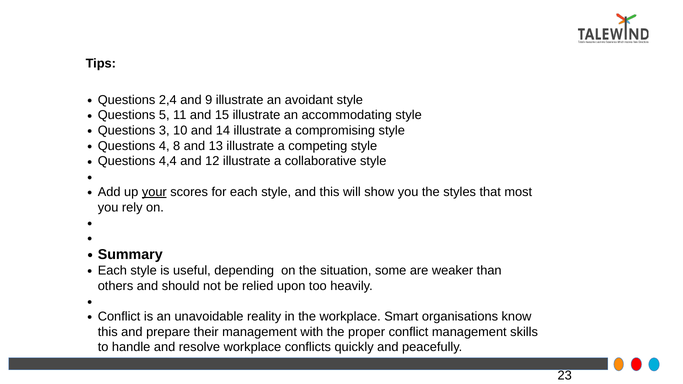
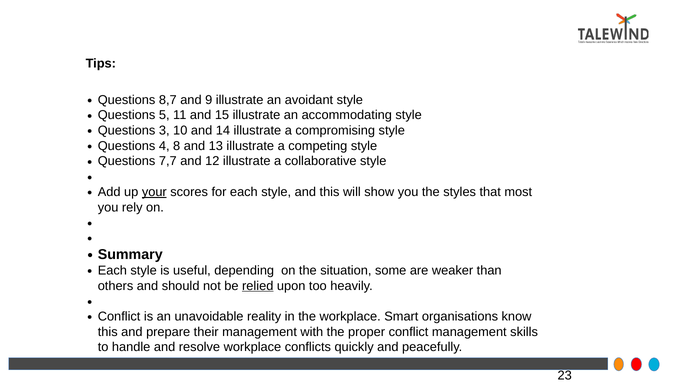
2,4: 2,4 -> 8,7 (168, 100)
4,4: 4,4 -> 7,7 (168, 161)
relied underline: none -> present (258, 286)
